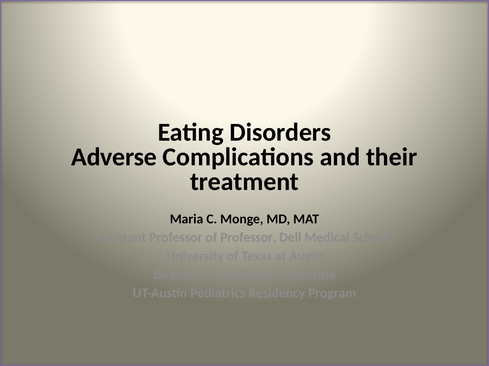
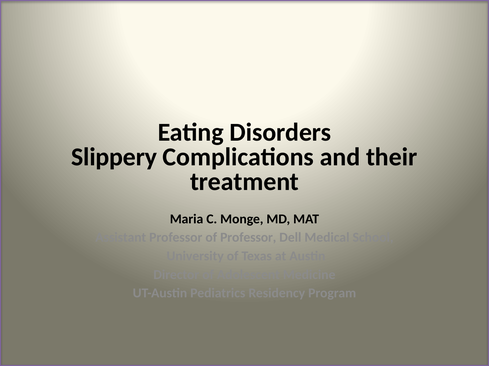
Adverse: Adverse -> Slippery (114, 157)
